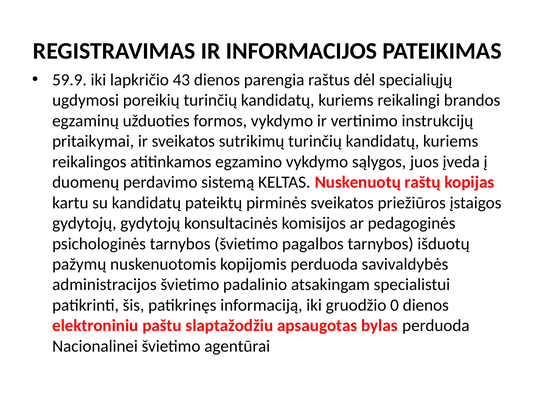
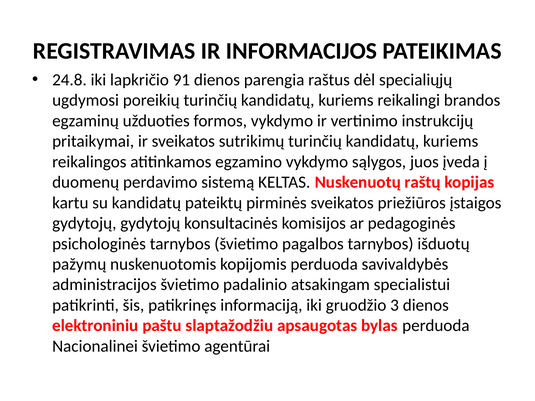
59.9: 59.9 -> 24.8 (69, 80)
43: 43 -> 91 (181, 80)
0: 0 -> 3 (395, 305)
